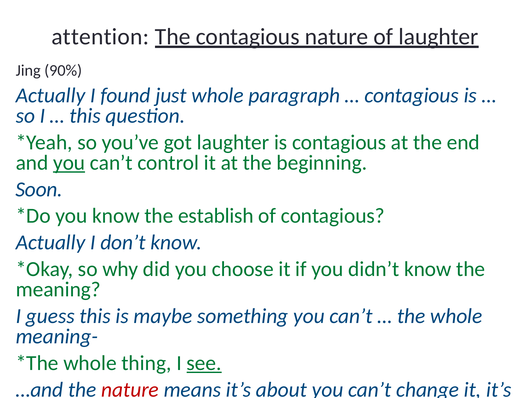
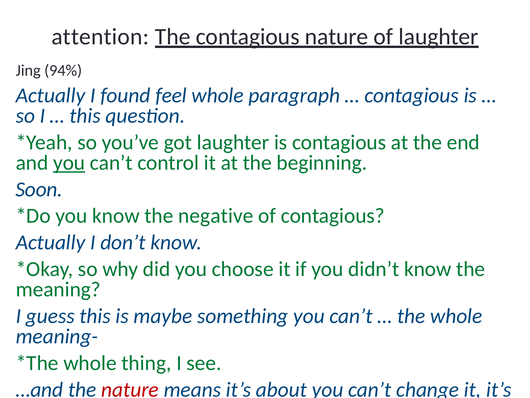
90%: 90% -> 94% (63, 70)
just: just -> feel (171, 95)
establish: establish -> negative (216, 216)
see underline: present -> none (204, 363)
